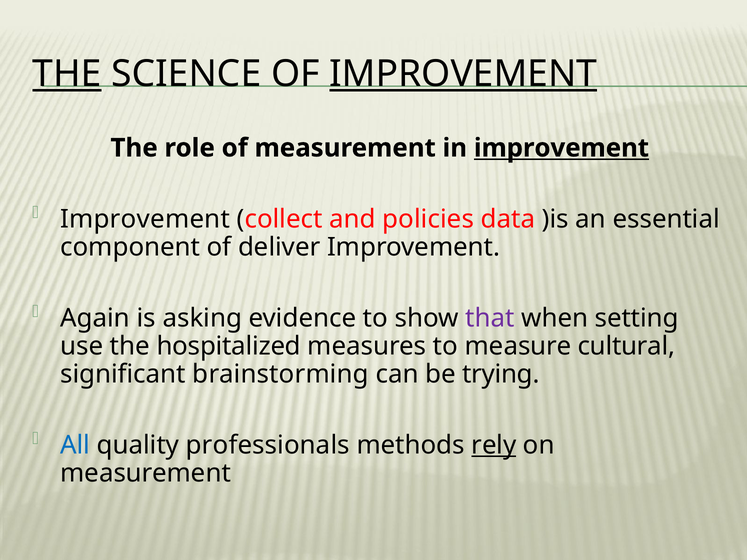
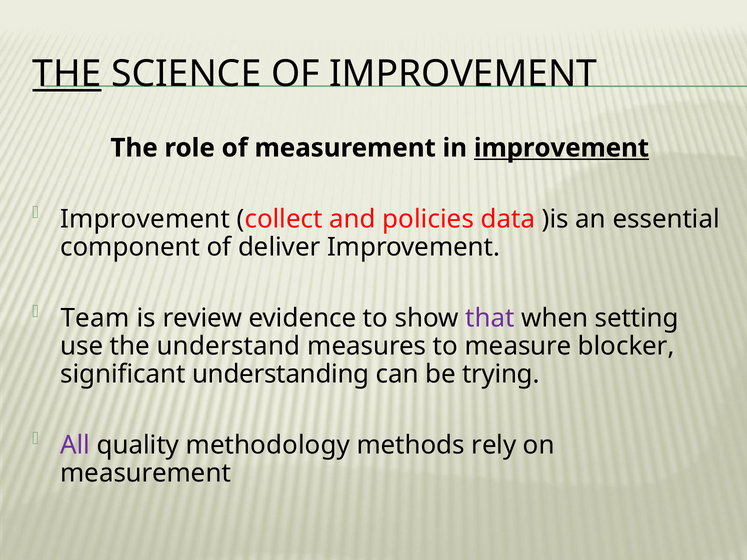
IMPROVEMENT underline: present -> none (463, 74)
Again: Again -> Team (95, 318)
asking: asking -> review (202, 318)
hospitalized: hospitalized -> understand (229, 346)
cultural: cultural -> blocker (626, 346)
brainstorming: brainstorming -> understanding (281, 374)
All colour: blue -> purple (75, 445)
professionals: professionals -> methodology (268, 445)
rely underline: present -> none (494, 445)
